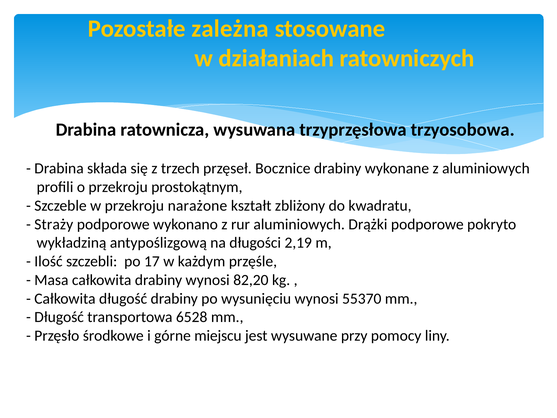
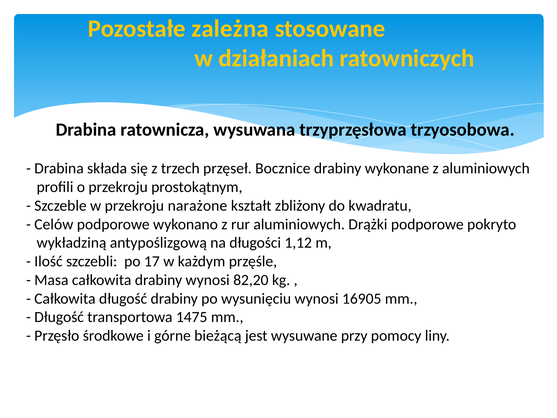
Straży: Straży -> Celów (54, 224)
2,19: 2,19 -> 1,12 (298, 243)
55370: 55370 -> 16905 (362, 298)
6528: 6528 -> 1475 (192, 317)
miejscu: miejscu -> bieżącą (218, 336)
